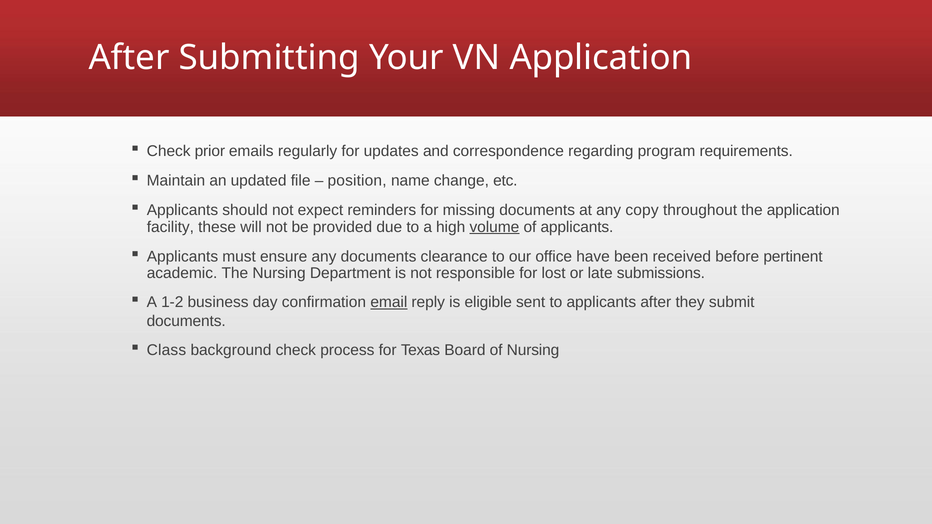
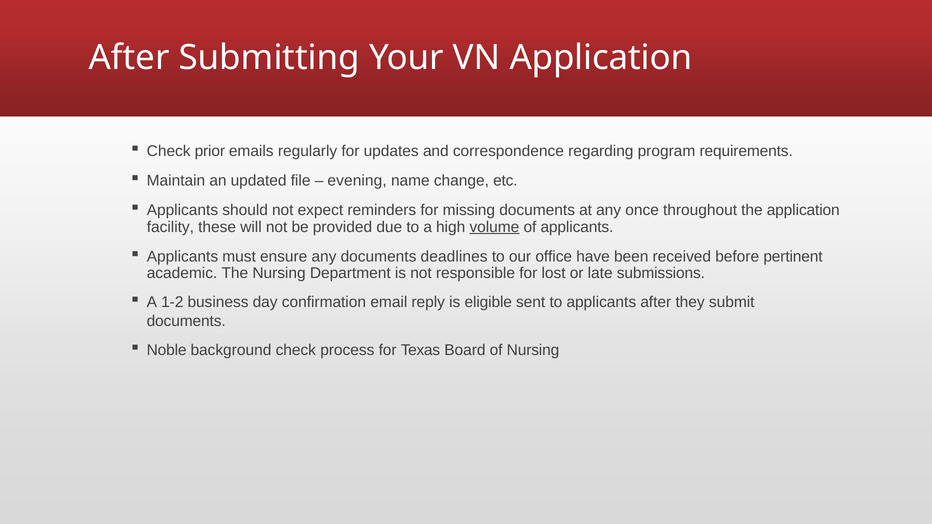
position: position -> evening (357, 181)
copy: copy -> once (642, 210)
clearance: clearance -> deadlines (454, 257)
email underline: present -> none (389, 302)
Class: Class -> Noble (167, 350)
